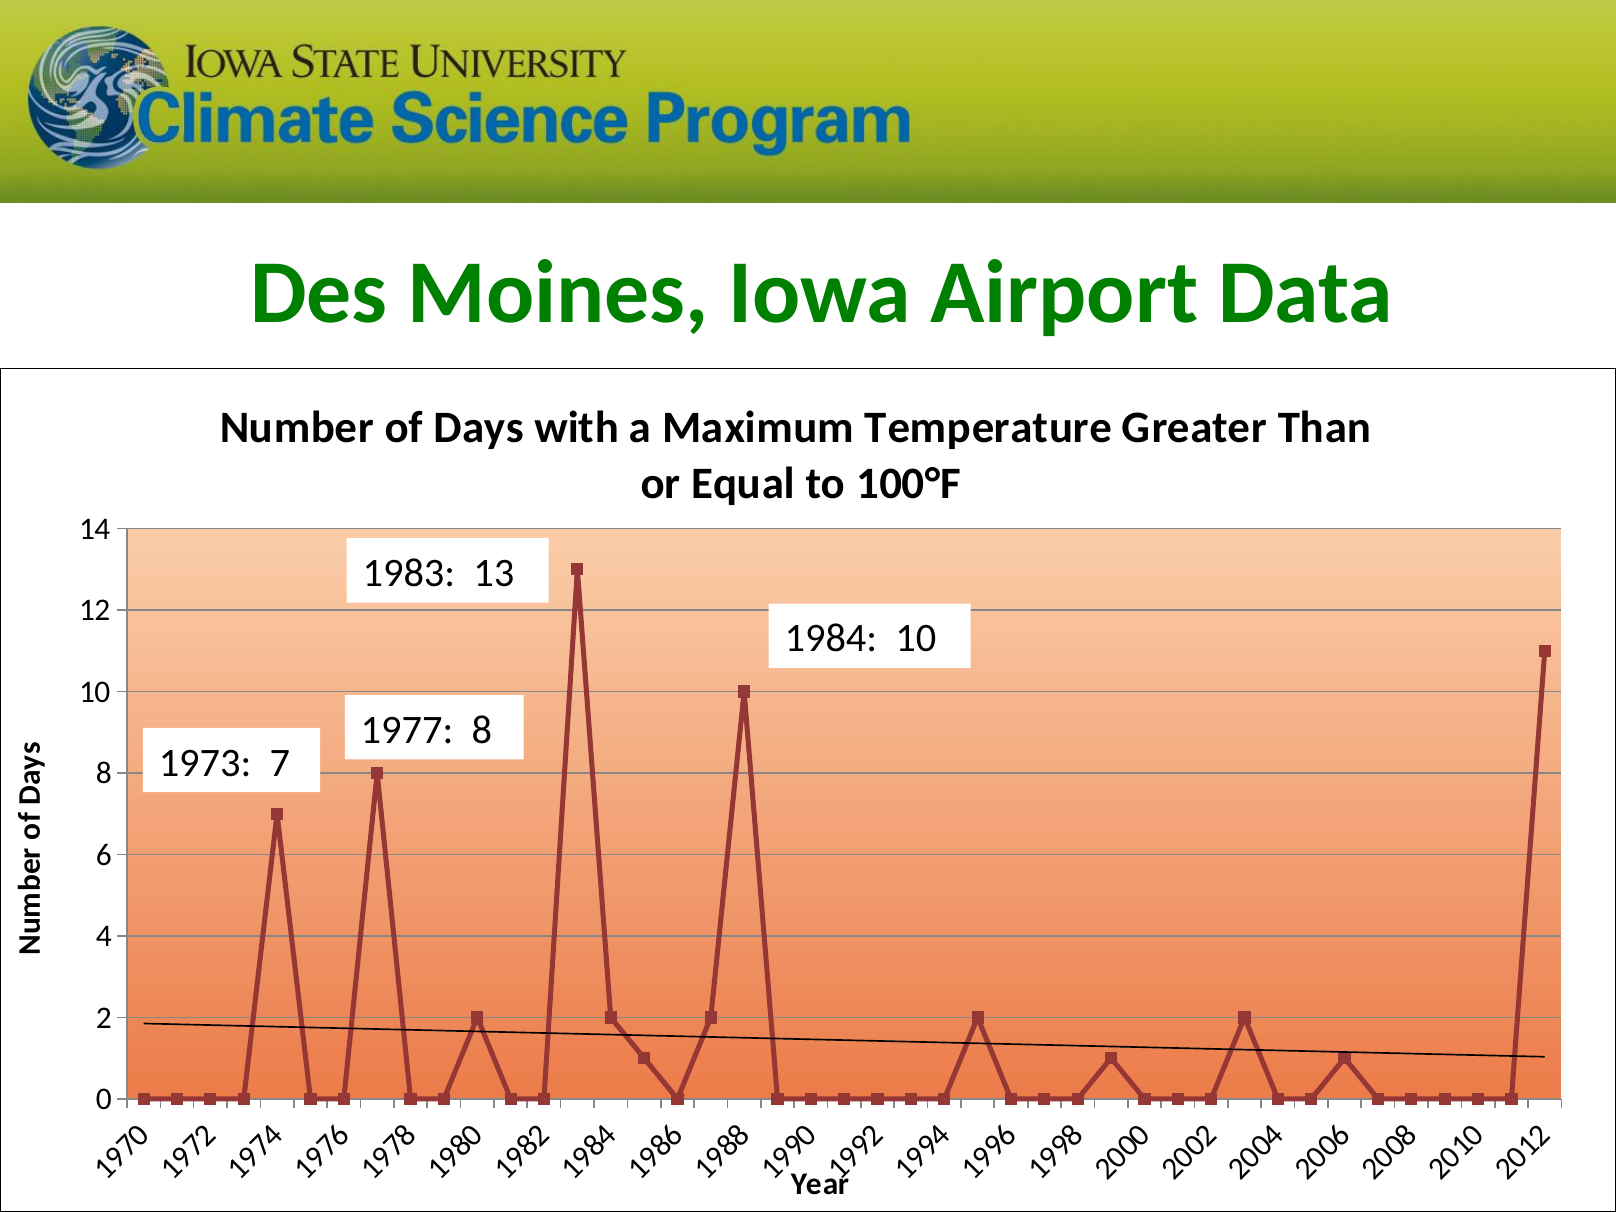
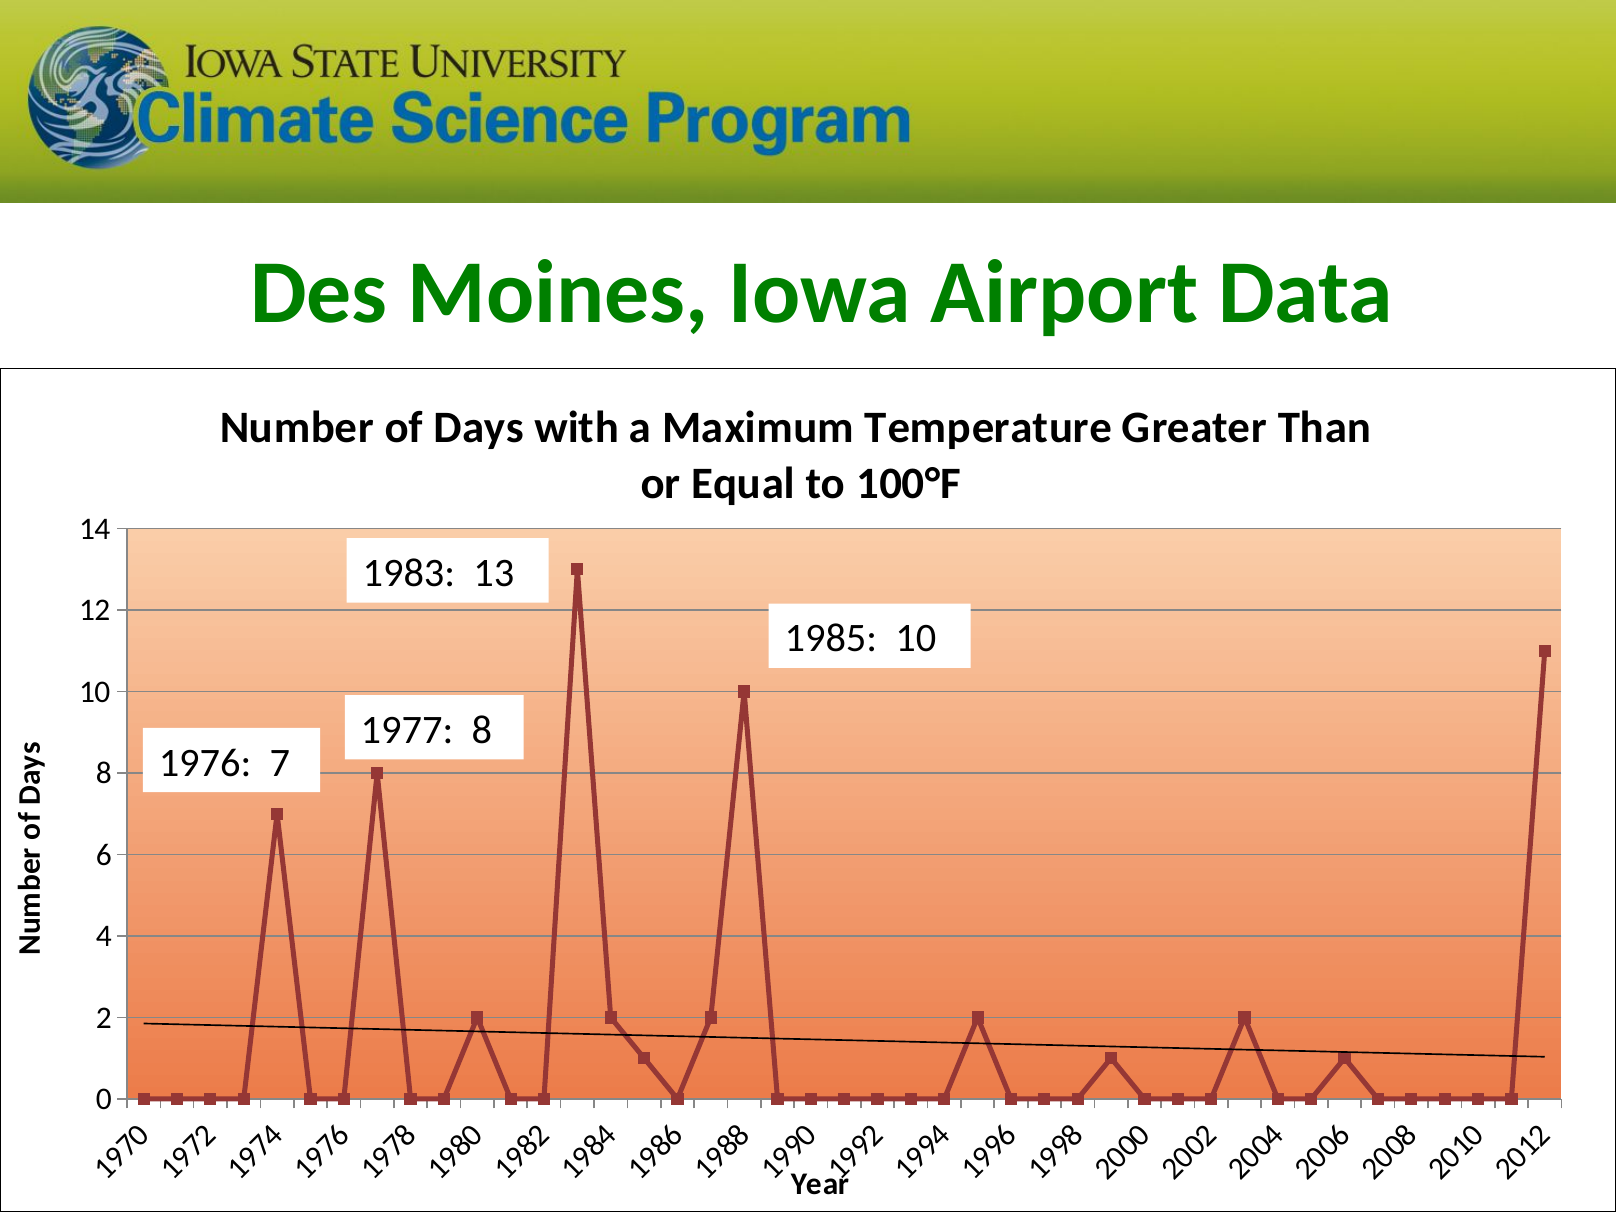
1984: 1984 -> 1985 (831, 639)
1973: 1973 -> 1976 (205, 763)
